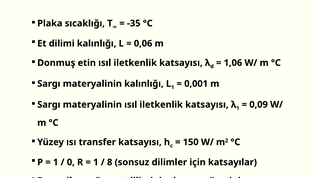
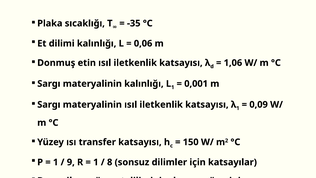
0: 0 -> 9 (71, 162)
